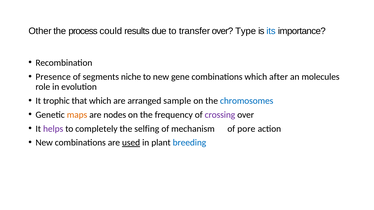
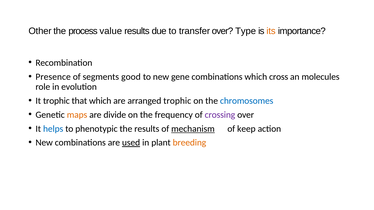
could: could -> value (111, 31)
its colour: blue -> orange (271, 31)
niche: niche -> good (131, 77)
after: after -> cross (279, 77)
arranged sample: sample -> trophic (177, 101)
nodes: nodes -> divide (115, 115)
helps colour: purple -> blue (53, 129)
completely: completely -> phenotypic (96, 129)
the selfing: selfing -> results (147, 129)
mechanism underline: none -> present (193, 129)
pore: pore -> keep (246, 129)
breeding colour: blue -> orange (189, 143)
